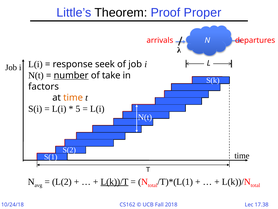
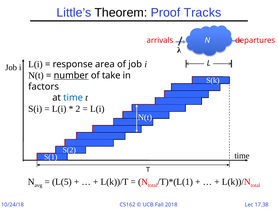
Proper: Proper -> Tracks (203, 13)
seek: seek -> area (105, 64)
time colour: orange -> blue (73, 97)
5: 5 -> 2 (78, 109)
L(2: L(2 -> L(5 (62, 181)
L(k))/T underline: present -> none (114, 181)
